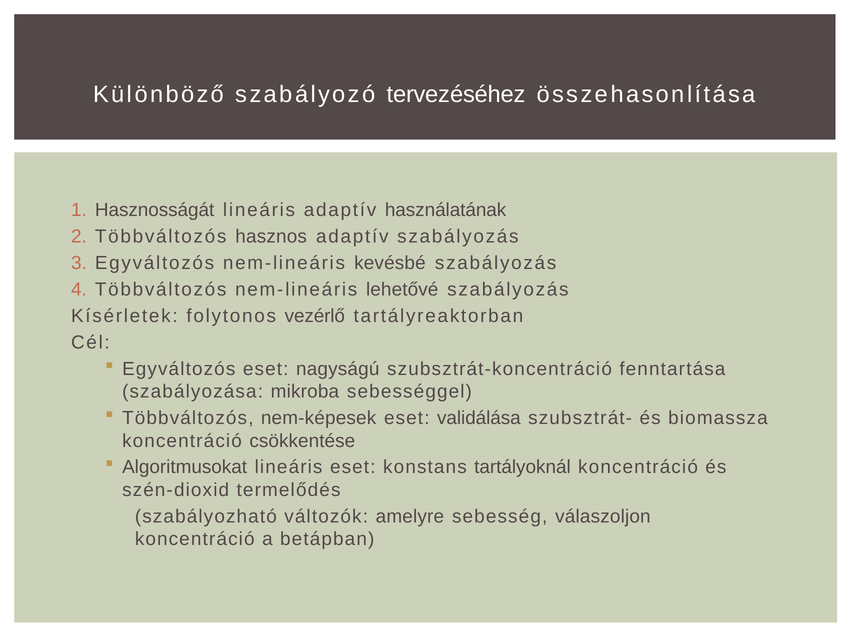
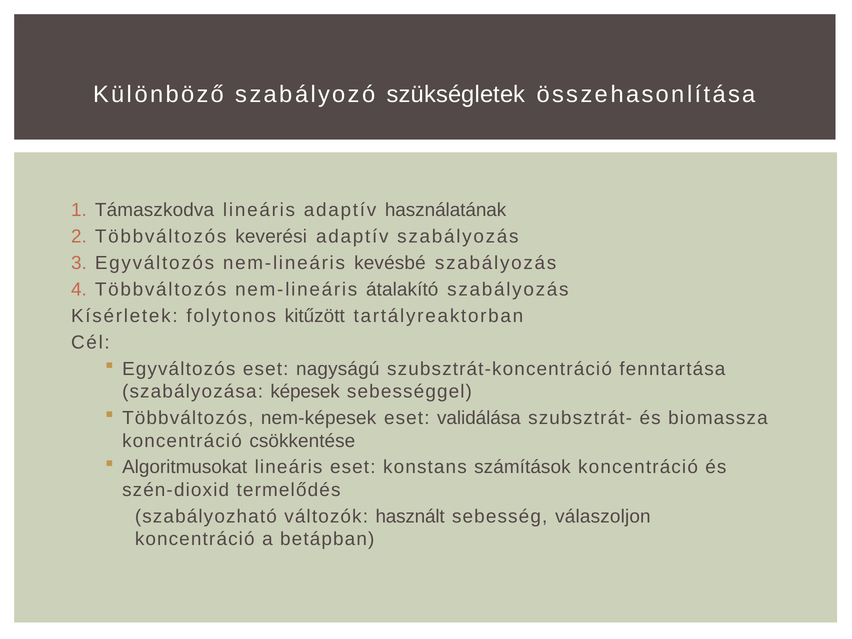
tervezéséhez: tervezéséhez -> szükségletek (456, 95)
Hasznosságát: Hasznosságát -> Támaszkodva (155, 210)
hasznos: hasznos -> keverési (271, 237)
lehetővé: lehetővé -> átalakító (402, 290)
vezérlő: vezérlő -> kitűzött (315, 316)
mikroba: mikroba -> képesek (305, 392)
tartályoknál: tartályoknál -> számítások (522, 467)
amelyre: amelyre -> használt (410, 516)
